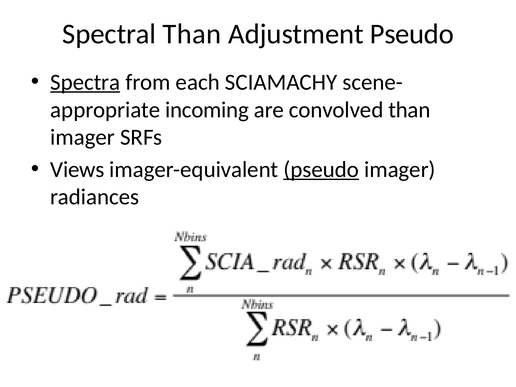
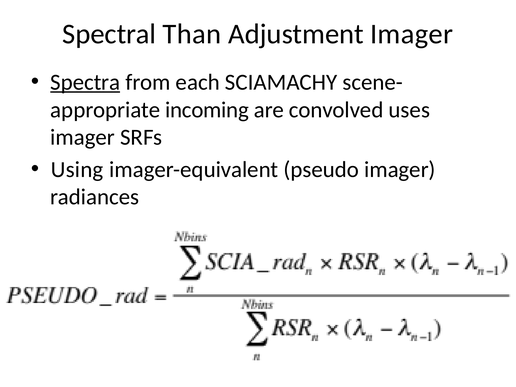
Adjustment Pseudo: Pseudo -> Imager (412, 34)
convolved than: than -> uses (409, 110)
Views: Views -> Using (77, 169)
pseudo underline: present -> none (321, 169)
